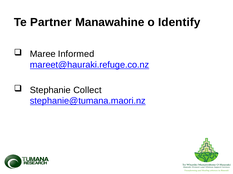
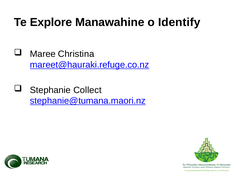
Partner: Partner -> Explore (51, 22)
Informed: Informed -> Christina (76, 54)
